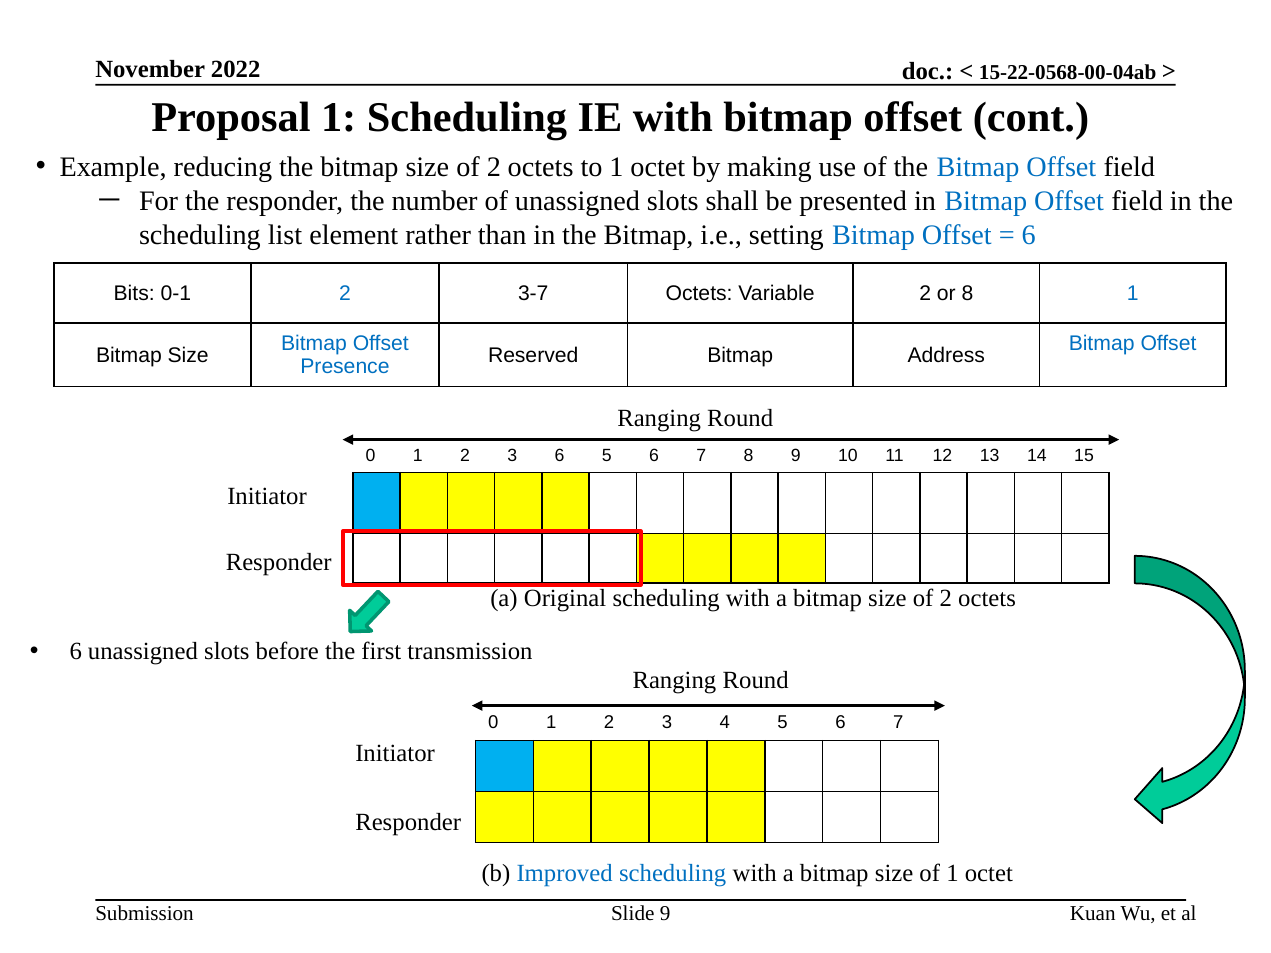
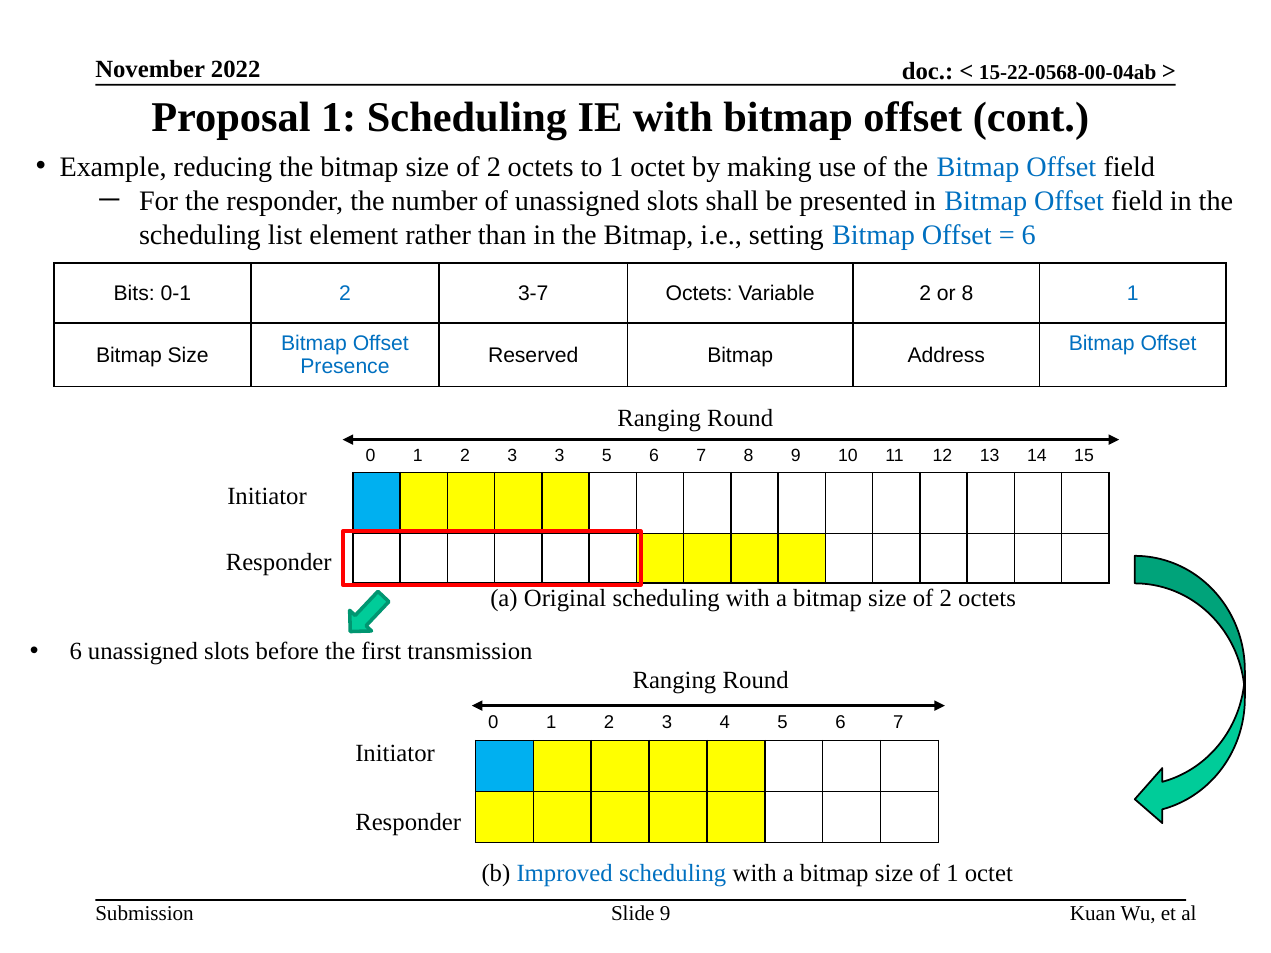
3 6: 6 -> 3 (560, 456)
